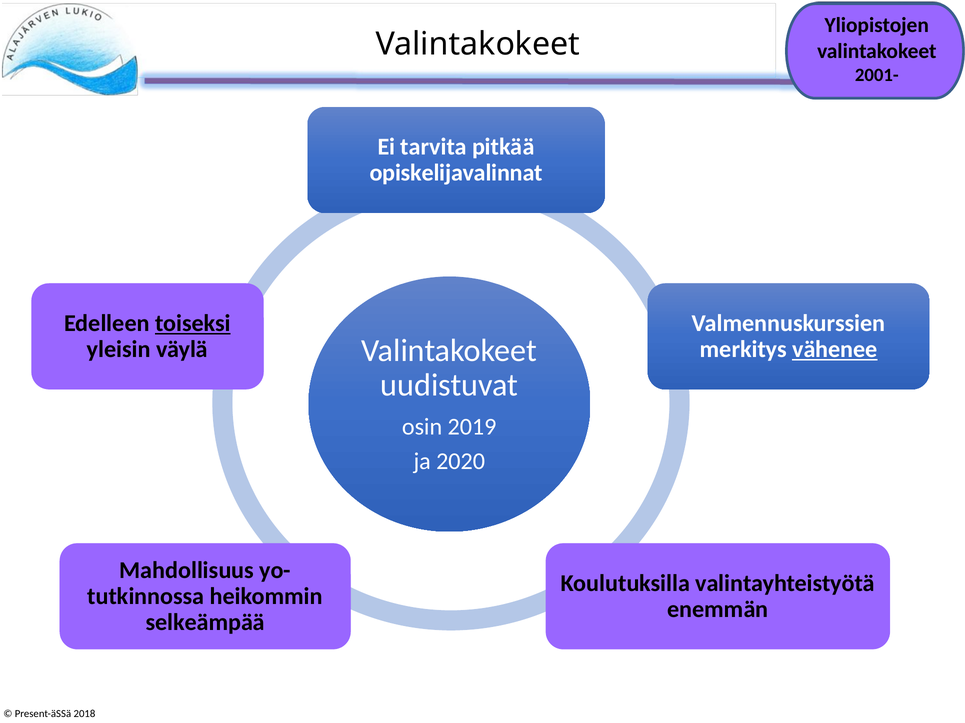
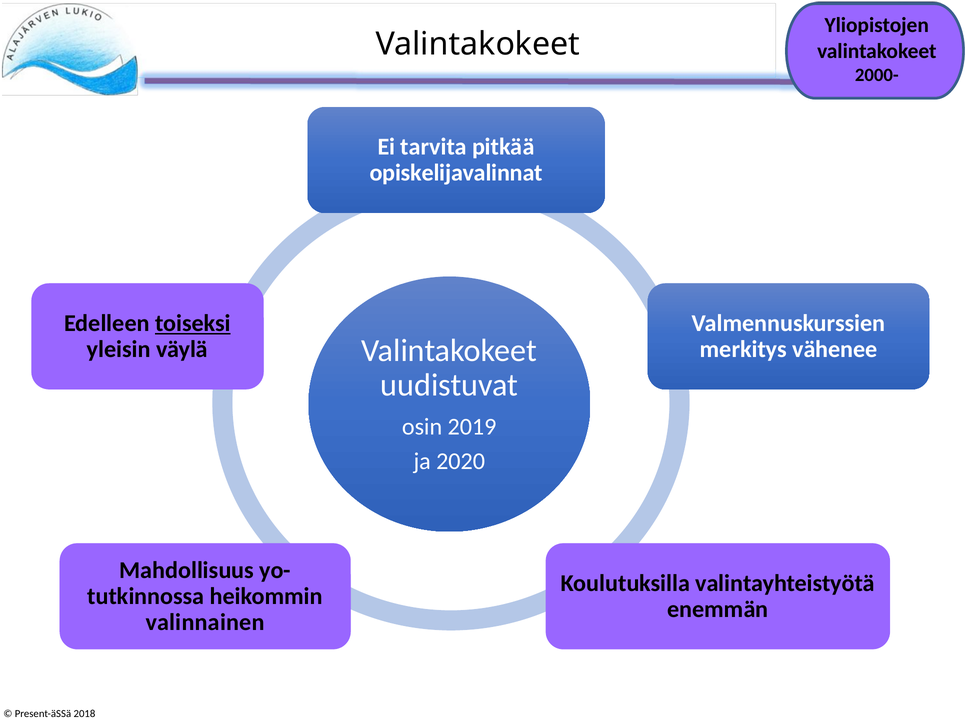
2001-: 2001- -> 2000- (877, 75)
vähenee underline: present -> none (835, 350)
selkeämpää: selkeämpää -> valinnainen (205, 623)
